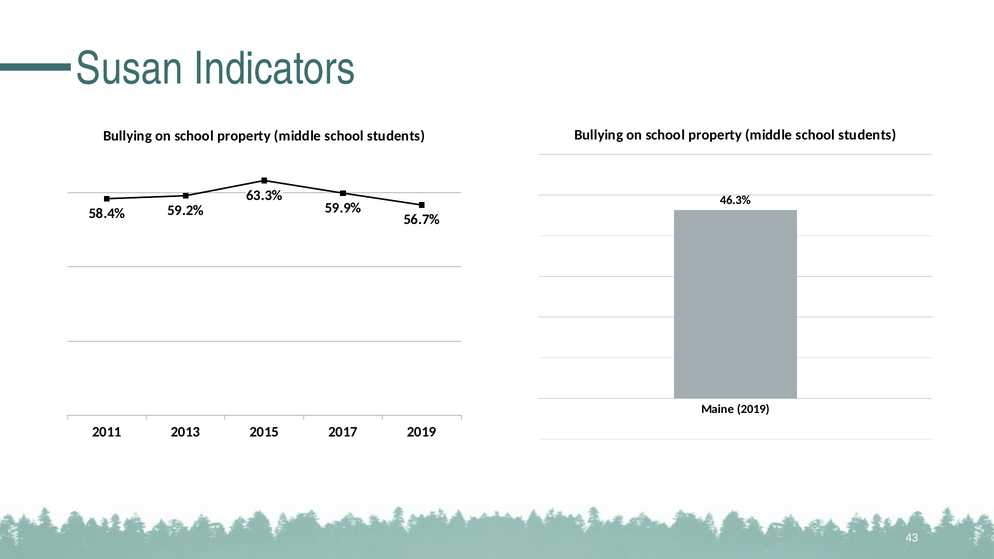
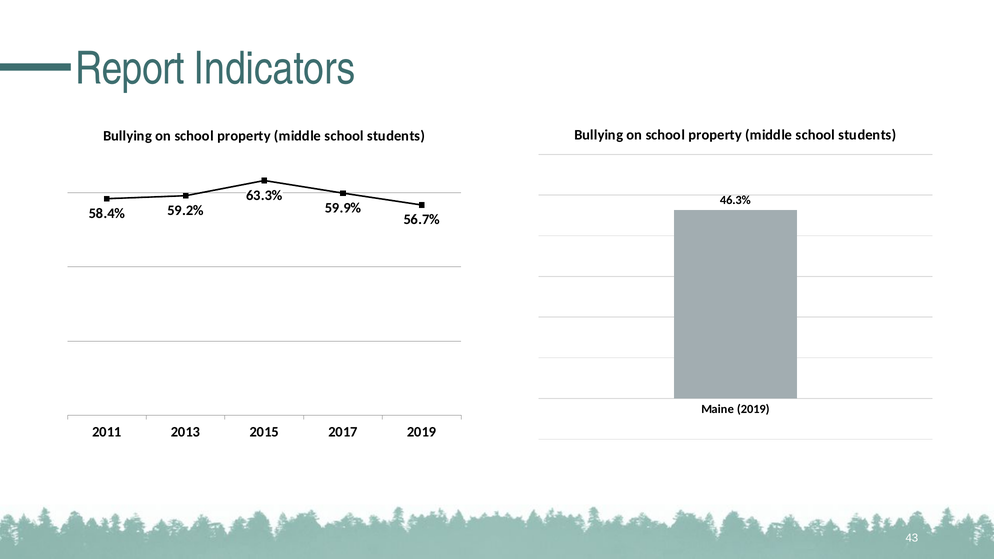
Susan: Susan -> Report (130, 69)
